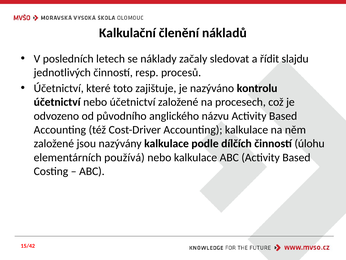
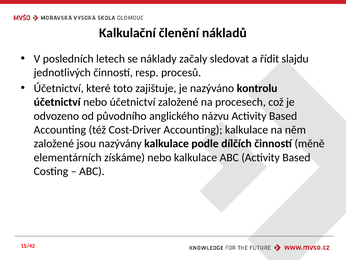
úlohu: úlohu -> měně (310, 143)
používá: používá -> získáme (125, 157)
